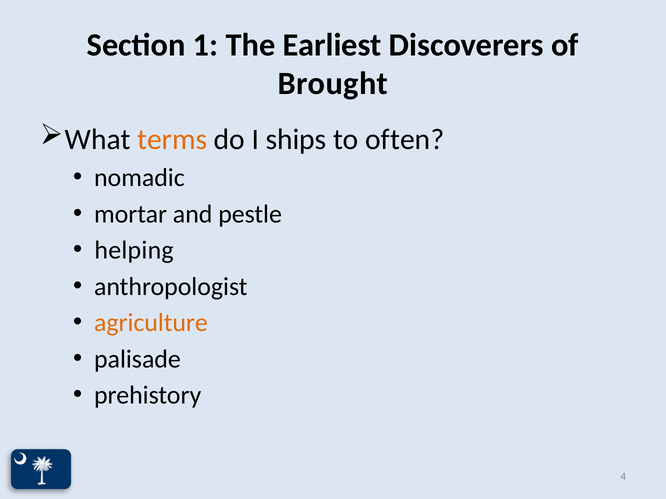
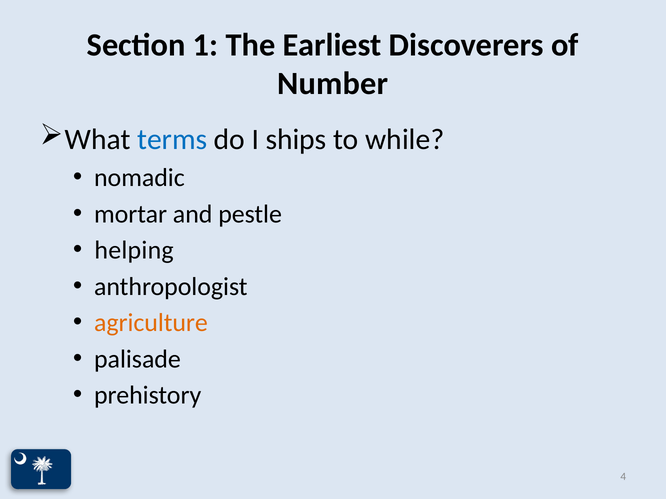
Brought: Brought -> Number (333, 84)
terms colour: orange -> blue (172, 140)
often: often -> while (405, 140)
